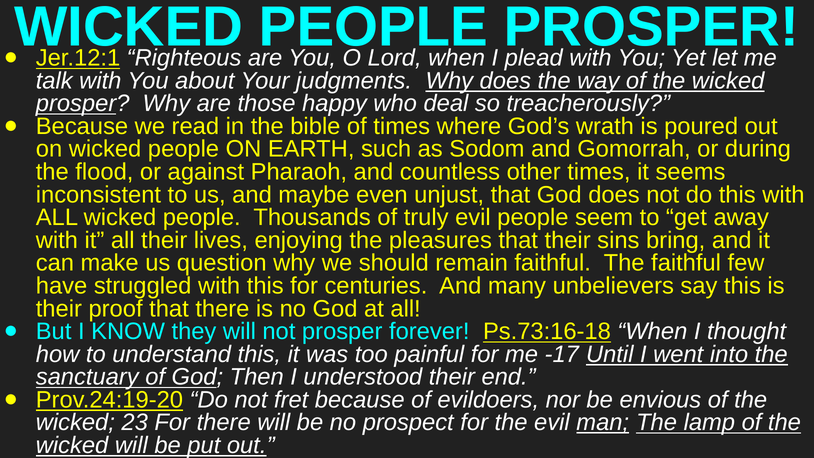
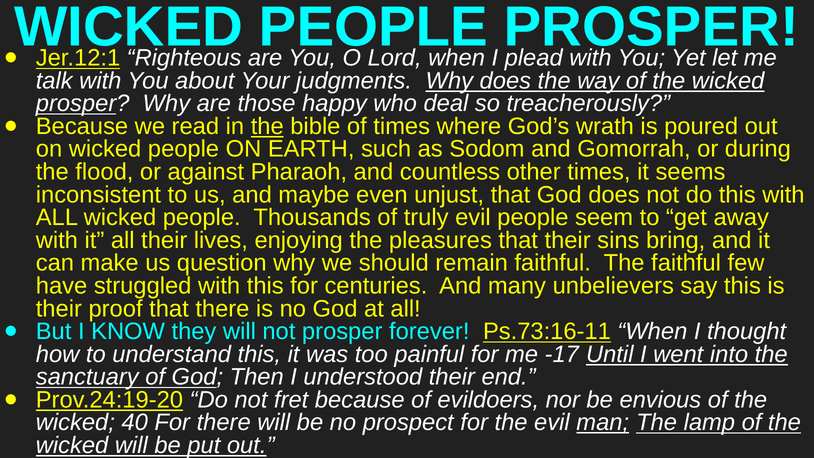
the underline: none -> present (267, 126)
Ps.73:16-18: Ps.73:16-18 -> Ps.73:16-11 (547, 331)
23: 23 -> 40 (135, 423)
